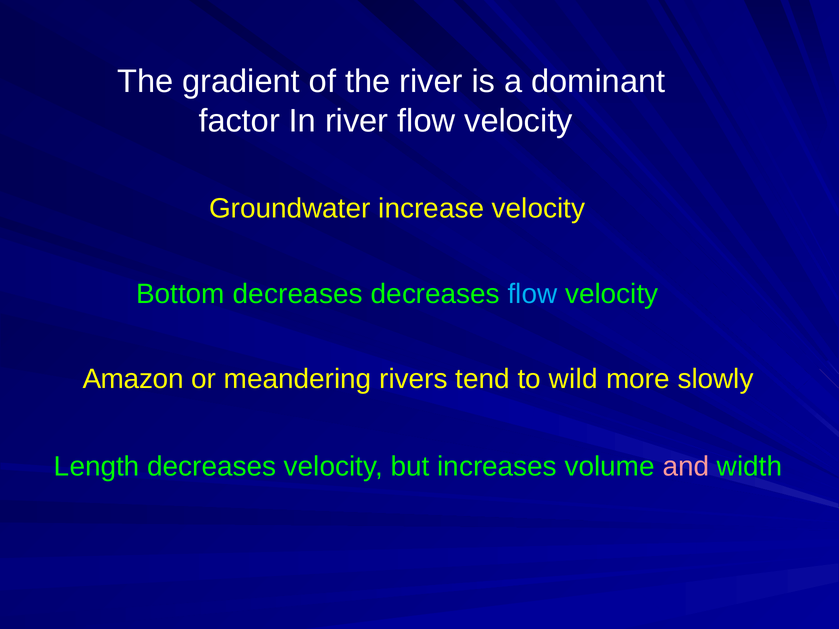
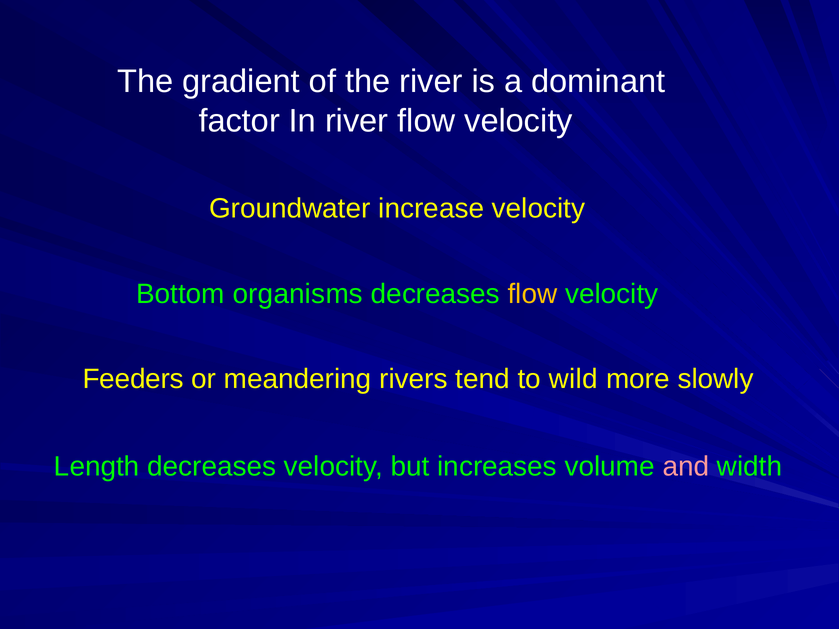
Bottom decreases: decreases -> organisms (298, 294)
flow colour: light blue -> yellow (533, 294)
Amazon: Amazon -> Feeders (133, 379)
